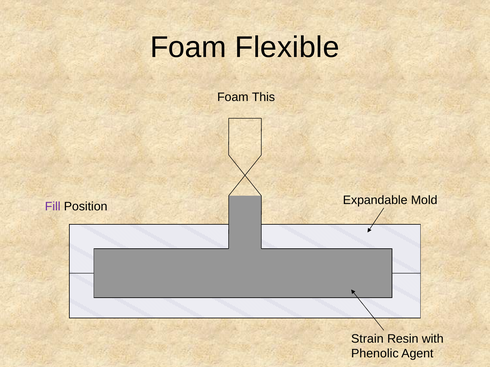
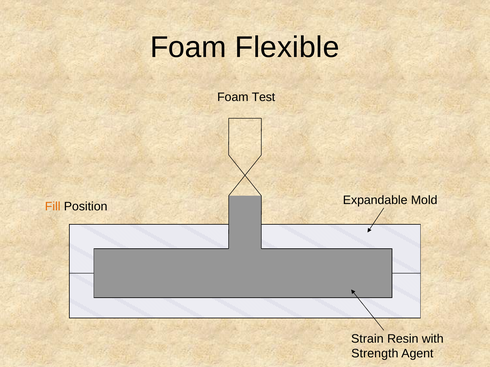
This: This -> Test (264, 97)
Fill colour: purple -> orange (53, 207)
Phenolic: Phenolic -> Strength (375, 354)
